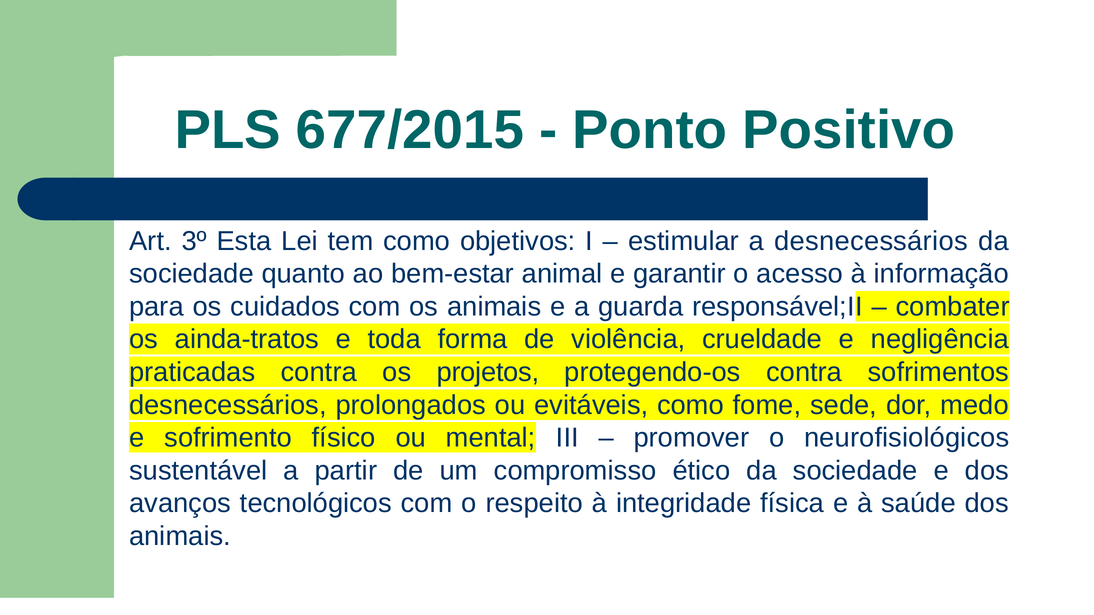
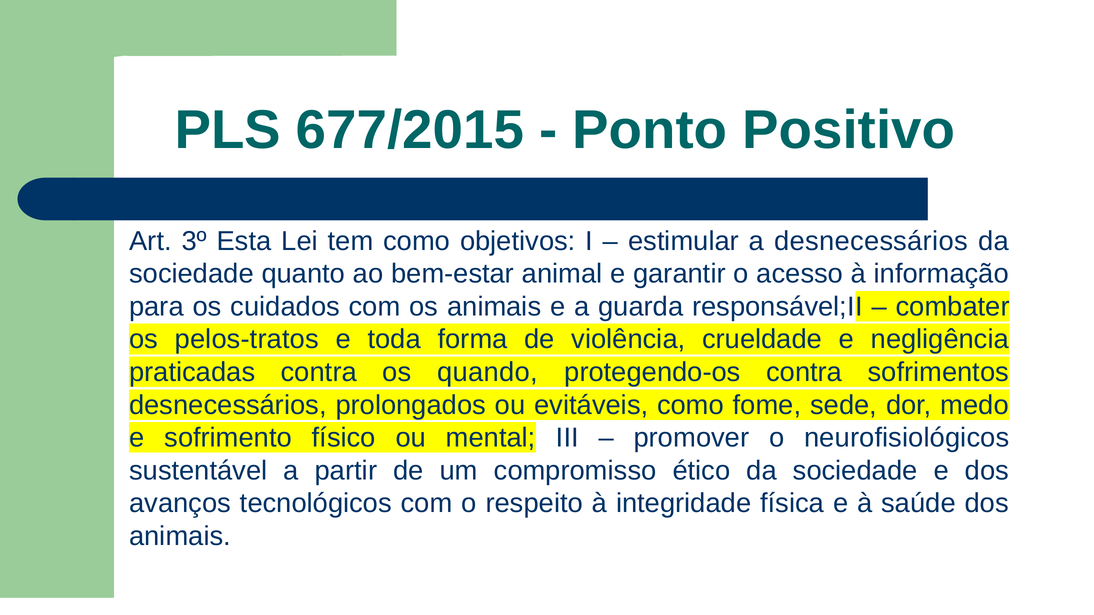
ainda-tratos: ainda-tratos -> pelos-tratos (247, 340)
projetos: projetos -> quando (488, 372)
